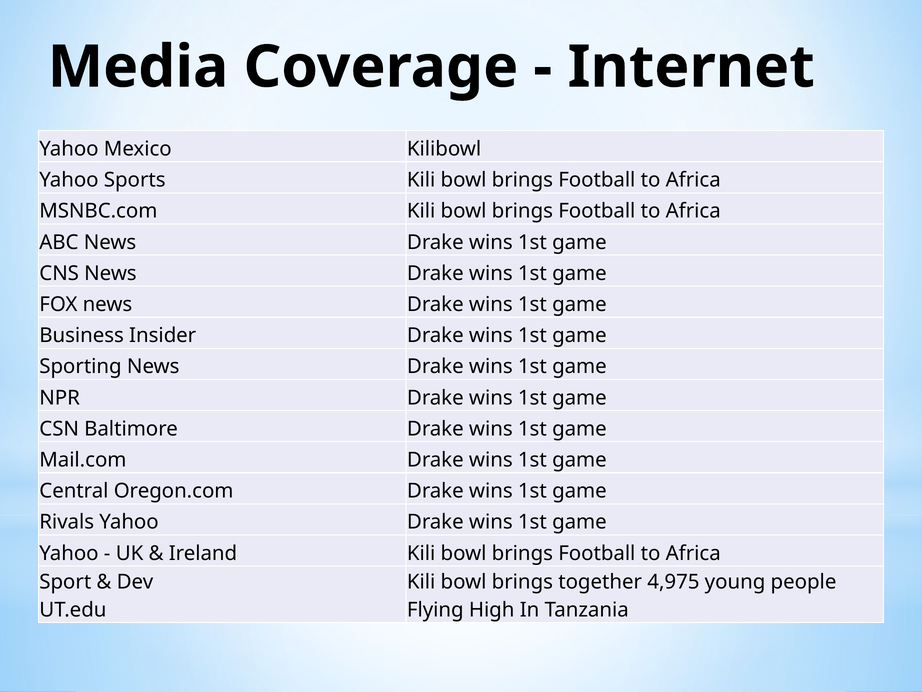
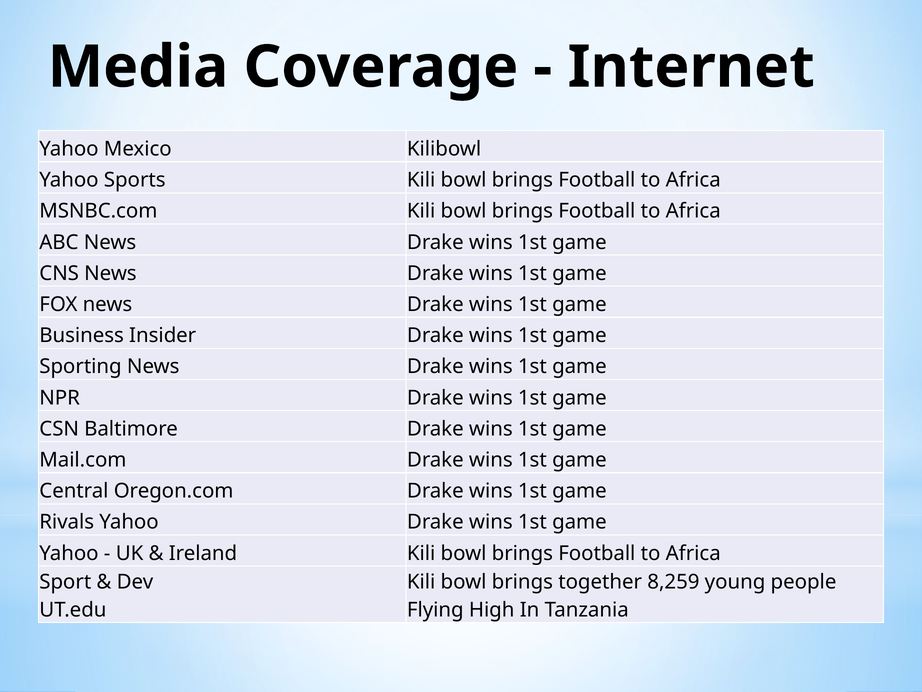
4,975: 4,975 -> 8,259 (673, 582)
